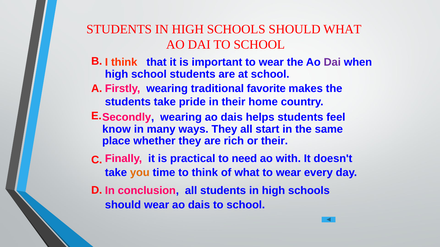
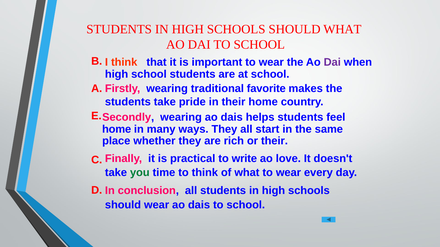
know: know -> home (117, 129)
need: need -> write (244, 159)
with: with -> love (288, 159)
you colour: orange -> green (140, 173)
